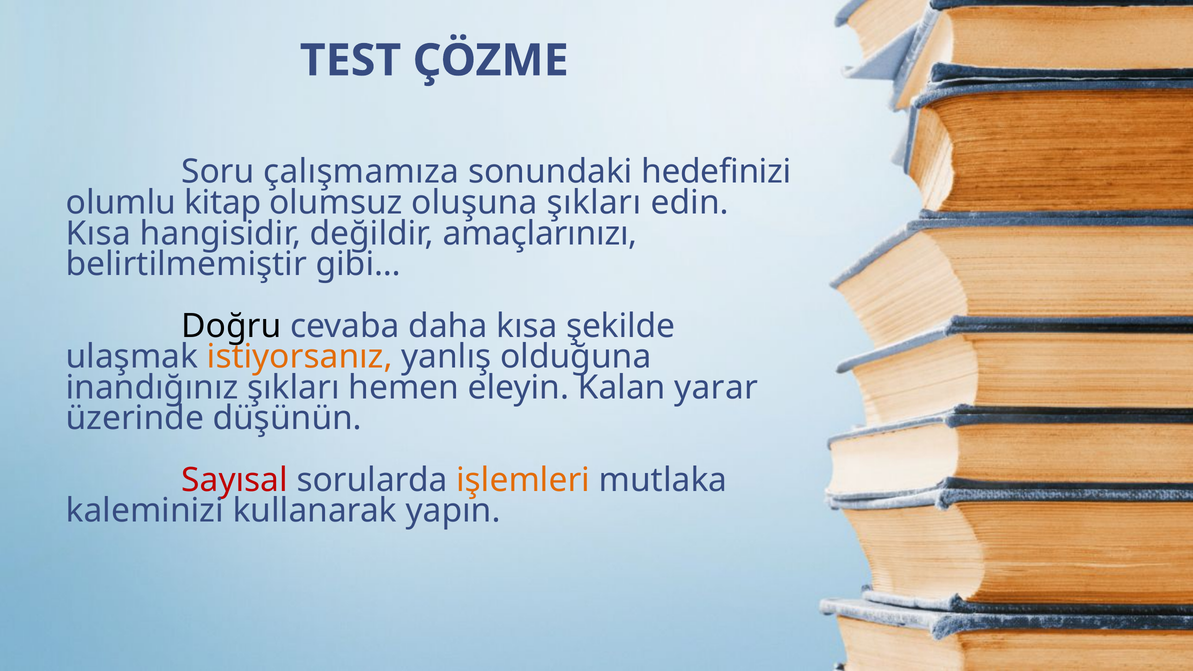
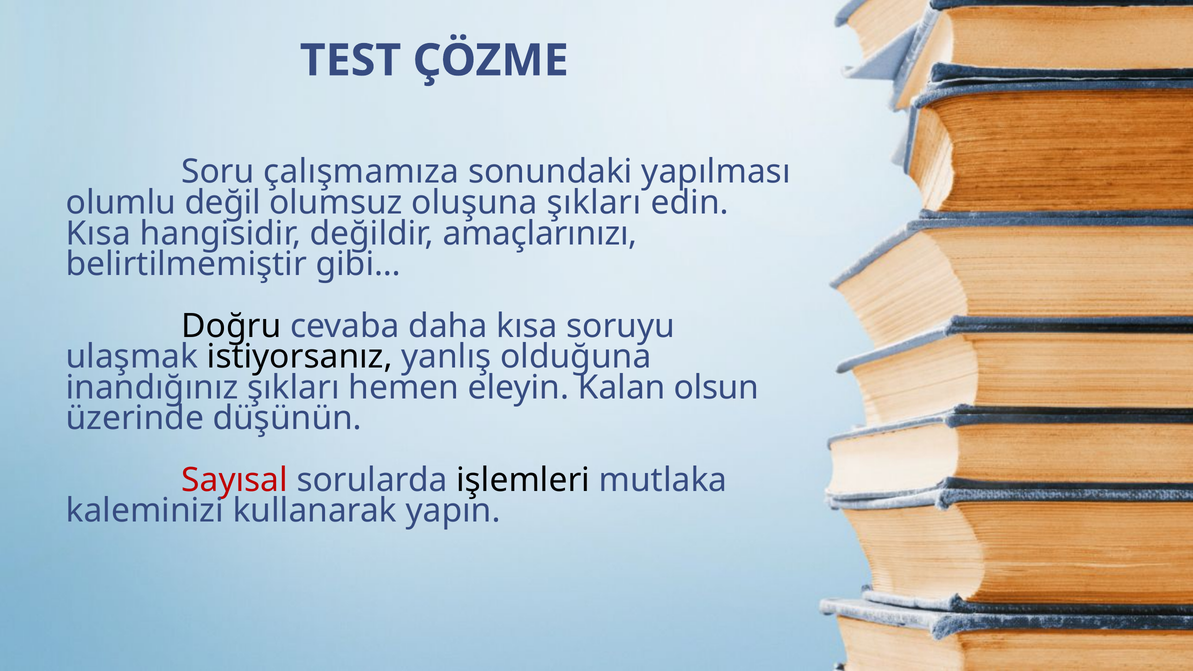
hedefinizi: hedefinizi -> yapılması (716, 172)
kitap: kitap -> değil (223, 203)
şekilde: şekilde -> soruyu (621, 326)
istiyorsanız colour: orange -> black (300, 357)
yarar: yarar -> olsun (717, 388)
işlemleri colour: orange -> black (523, 480)
